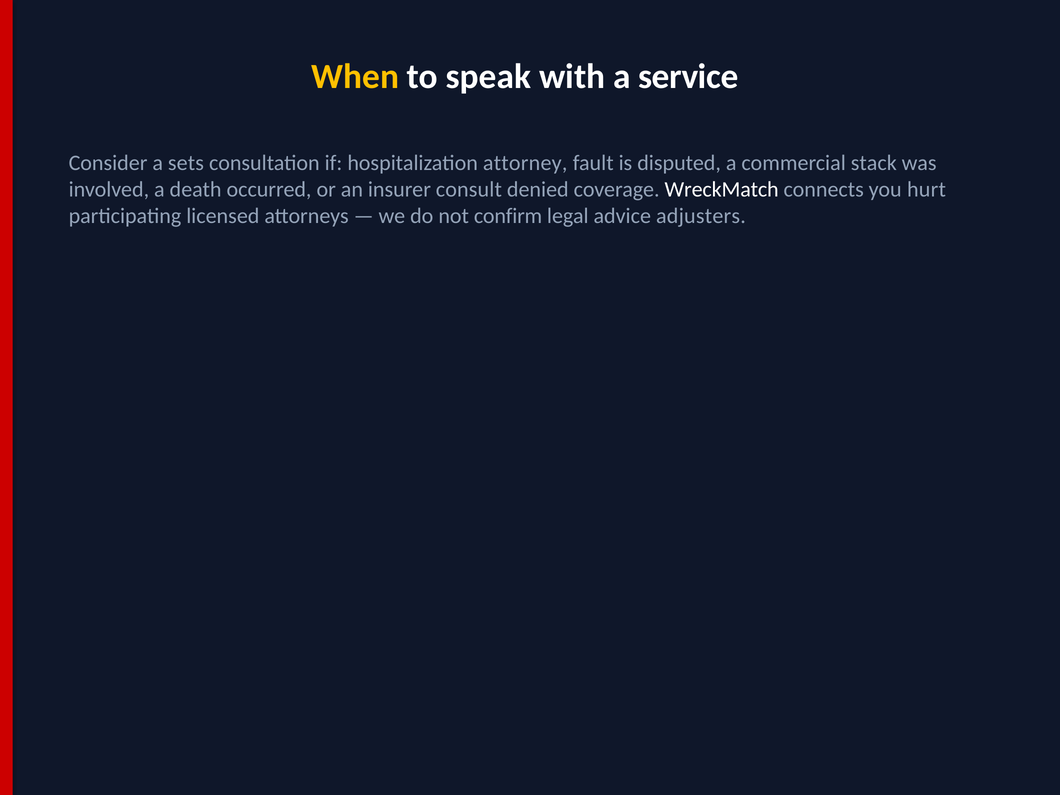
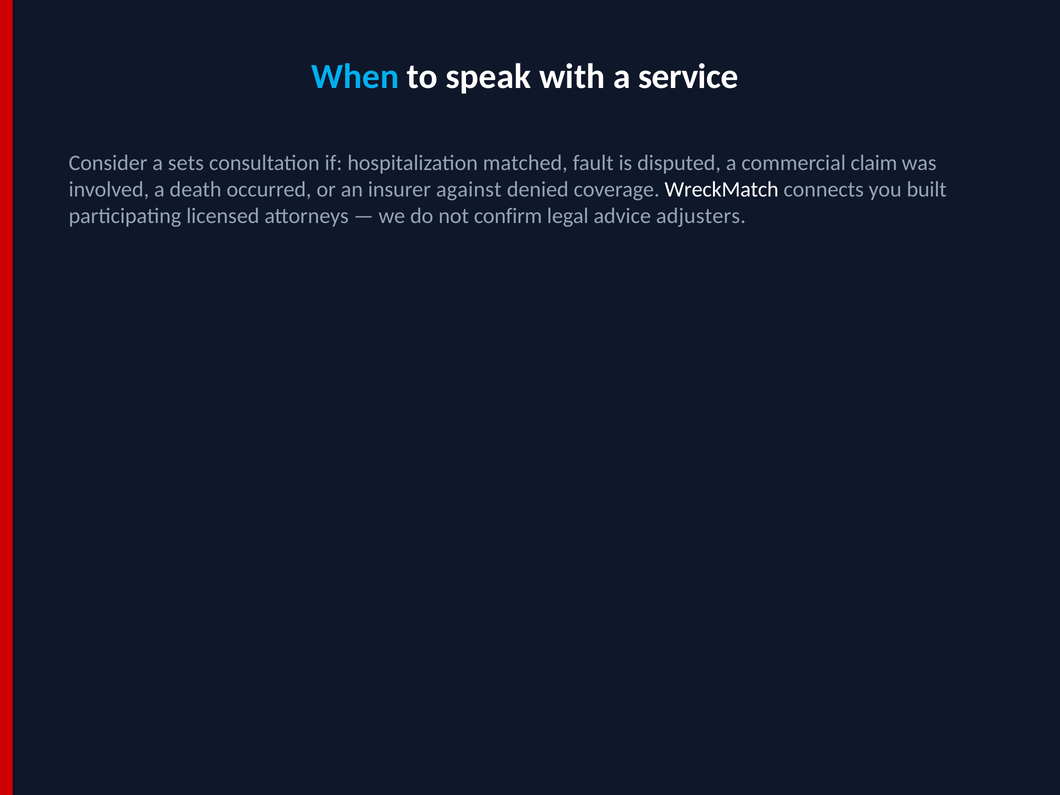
When colour: yellow -> light blue (355, 77)
attorney: attorney -> matched (525, 163)
stack: stack -> claim (874, 163)
consult: consult -> against (469, 190)
hurt: hurt -> built (927, 190)
